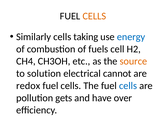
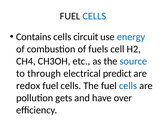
CELLS colour: orange -> blue (94, 16)
Similarly: Similarly -> Contains (34, 37)
taking: taking -> circuit (86, 37)
source colour: orange -> blue (133, 61)
solution: solution -> through (44, 73)
cannot: cannot -> predict (117, 73)
